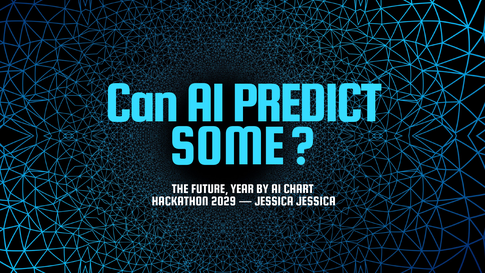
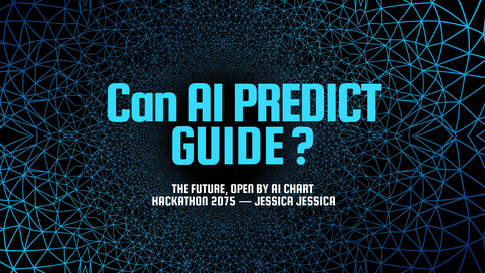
SOME: SOME -> GUIDE (227, 145)
YEAR: YEAR -> OPEN (242, 189)
2029: 2029 -> 2075 (223, 201)
